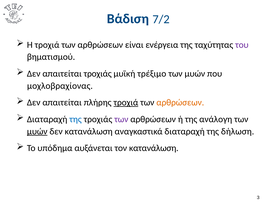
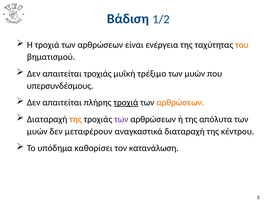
7/2: 7/2 -> 1/2 (161, 19)
του colour: purple -> orange (242, 45)
μοχλοβραχίονας: μοχλοβραχίονας -> υπερσυνδέσμους (60, 86)
της colour: blue -> orange (76, 119)
ανάλογη: ανάλογη -> απόλυτα (216, 119)
μυών underline: present -> none (37, 131)
δεν κατανάλωση: κατανάλωση -> μεταφέρουν (89, 131)
δήλωση: δήλωση -> κέντρου (238, 131)
αυξάνεται: αυξάνεται -> καθορίσει (93, 148)
